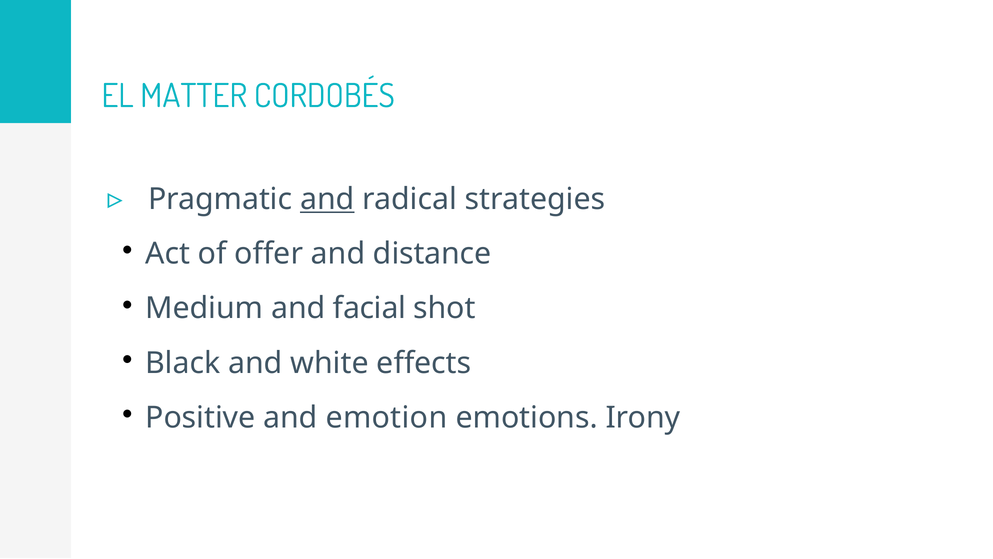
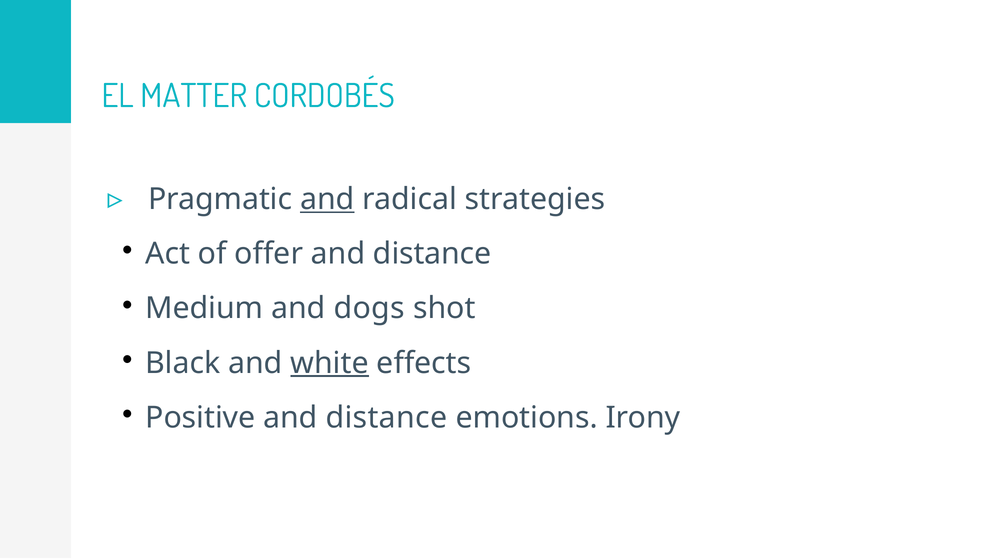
facial: facial -> dogs (369, 308)
white underline: none -> present (330, 363)
Positive and emotion: emotion -> distance (386, 417)
